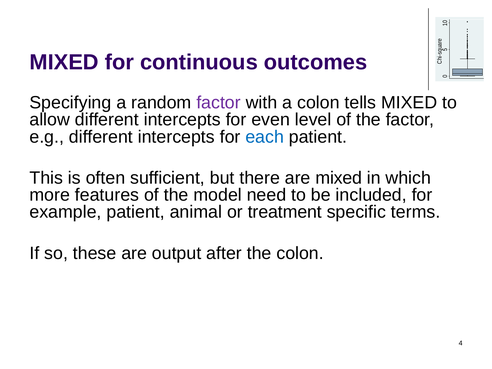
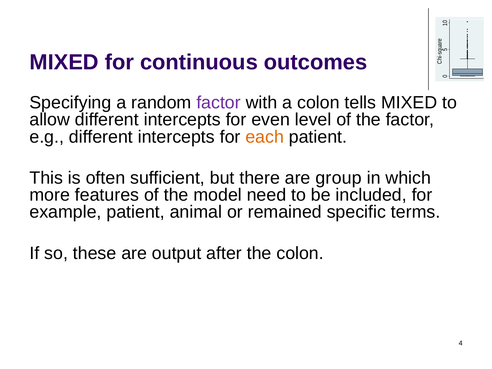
each colour: blue -> orange (265, 137)
are mixed: mixed -> group (339, 178)
treatment: treatment -> remained (285, 212)
